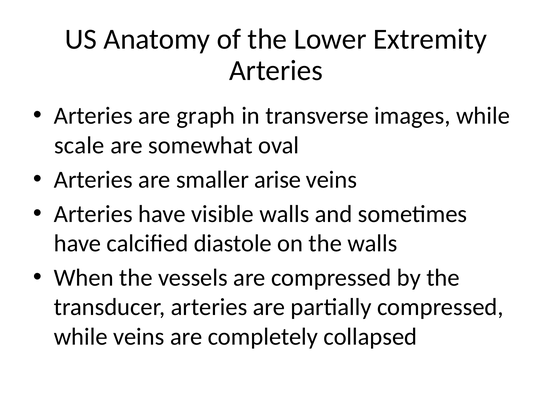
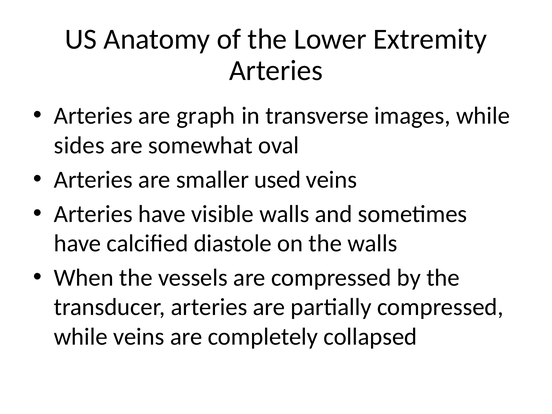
scale: scale -> sides (79, 145)
arise: arise -> used (278, 180)
